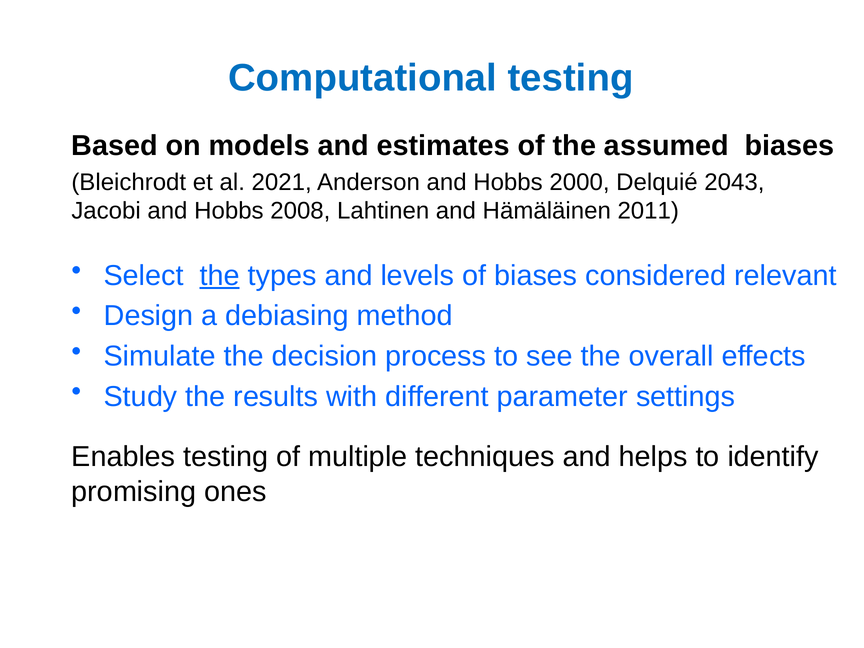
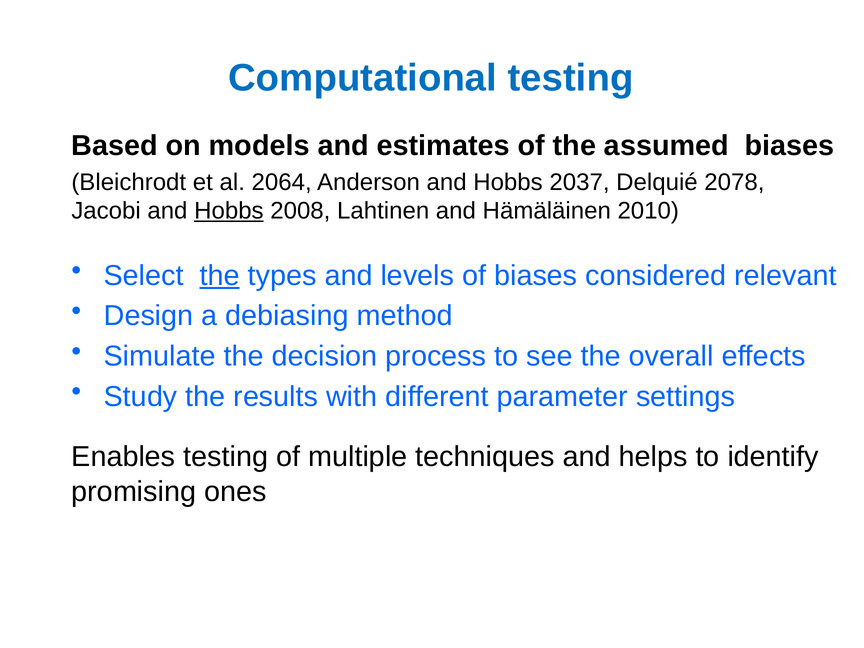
2021: 2021 -> 2064 (282, 182)
2000: 2000 -> 2037 (579, 182)
2043: 2043 -> 2078 (734, 182)
Hobbs underline: none -> present (229, 211)
2011: 2011 -> 2010 (648, 211)
